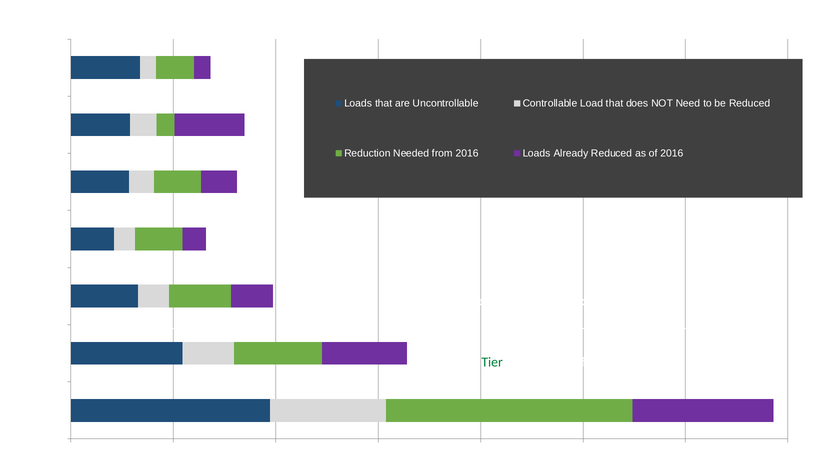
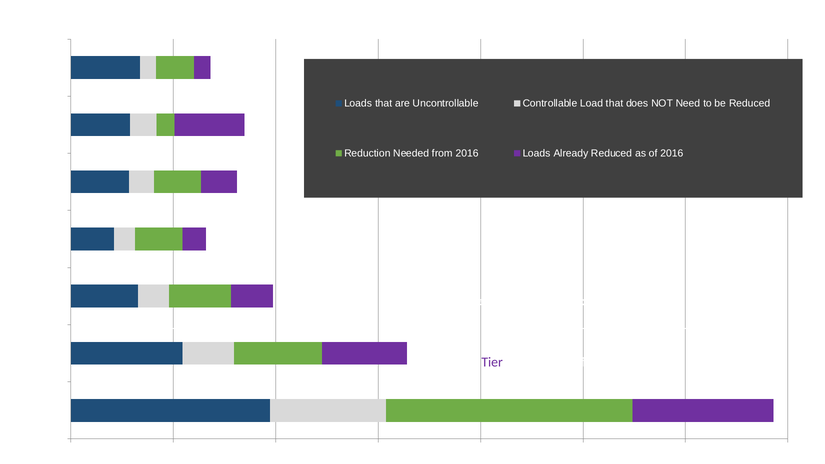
Tier colour: green -> purple (492, 362)
